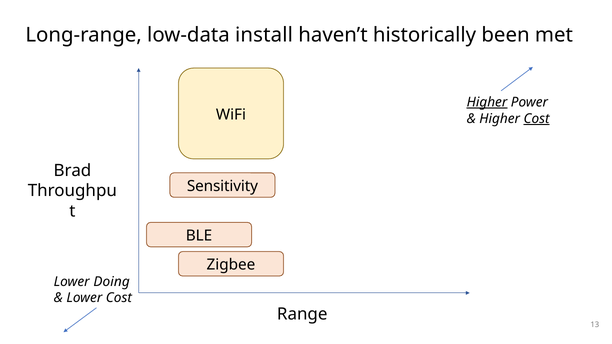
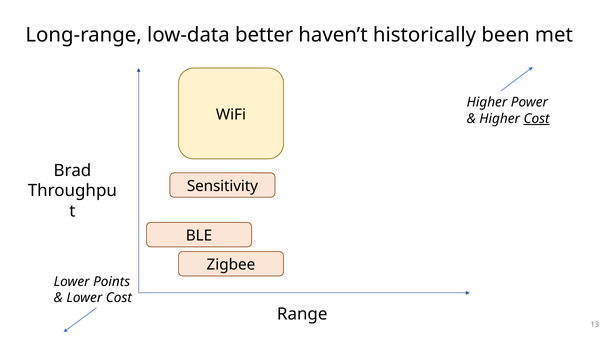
install: install -> better (264, 35)
Higher underline: present -> none (487, 102)
Doing: Doing -> Points (112, 282)
